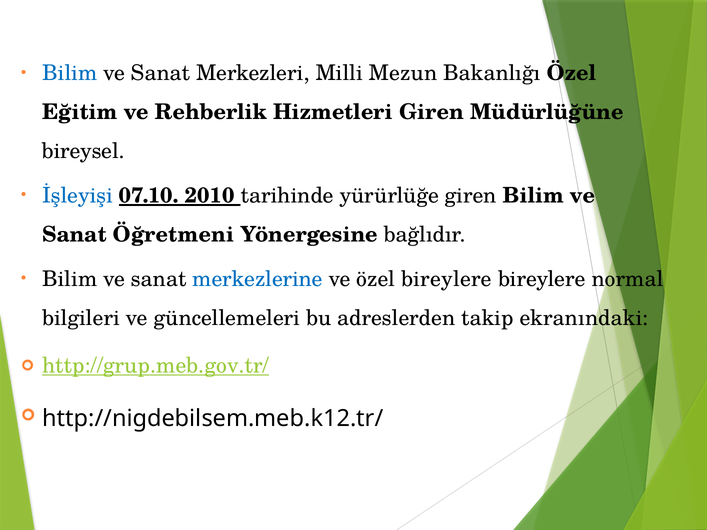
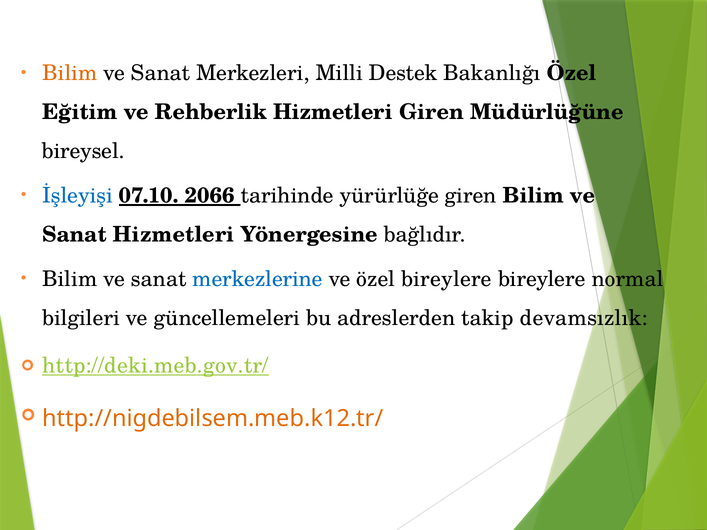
Bilim colour: blue -> orange (70, 73)
Mezun: Mezun -> Destek (403, 73)
2010: 2010 -> 2066 (210, 196)
Sanat Öğretmeni: Öğretmeni -> Hizmetleri (174, 235)
ekranındaki: ekranındaki -> devamsızlık (584, 318)
http://grup.meb.gov.tr/: http://grup.meb.gov.tr/ -> http://deki.meb.gov.tr/ (155, 366)
http://nigdebilsem.meb.k12.tr/ colour: black -> orange (213, 419)
